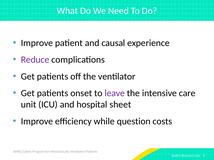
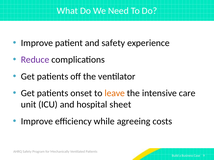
and causal: causal -> safety (113, 43)
leave colour: purple -> orange (115, 93)
question: question -> agreeing (134, 122)
